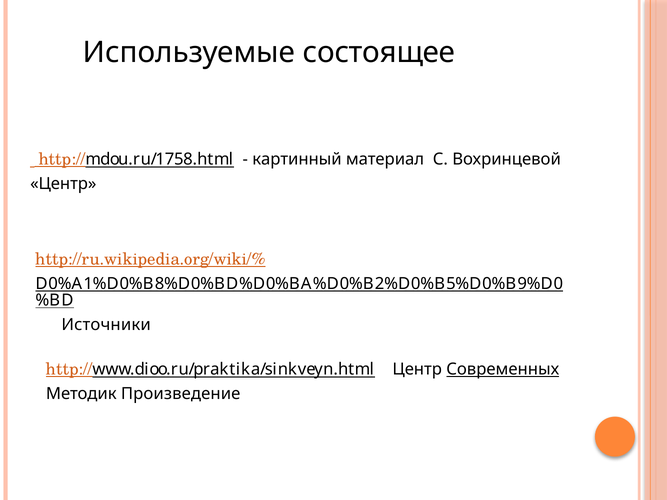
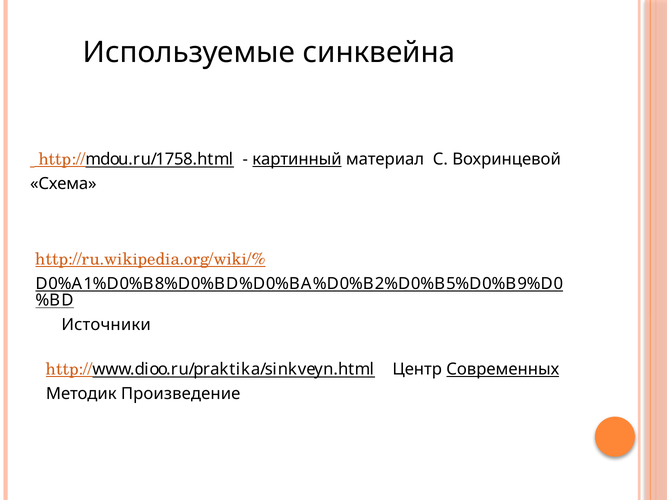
состоящее: состоящее -> синквейна (379, 53)
картинный underline: none -> present (297, 160)
Центр: Центр -> Схема (63, 184)
